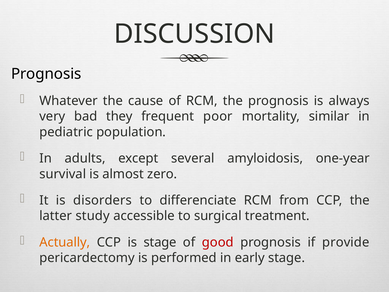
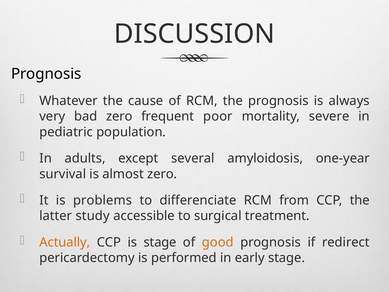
bad they: they -> zero (119, 116)
similar: similar -> severe (329, 116)
disorders: disorders -> problems (103, 200)
good colour: red -> orange (218, 242)
provide: provide -> redirect (346, 242)
